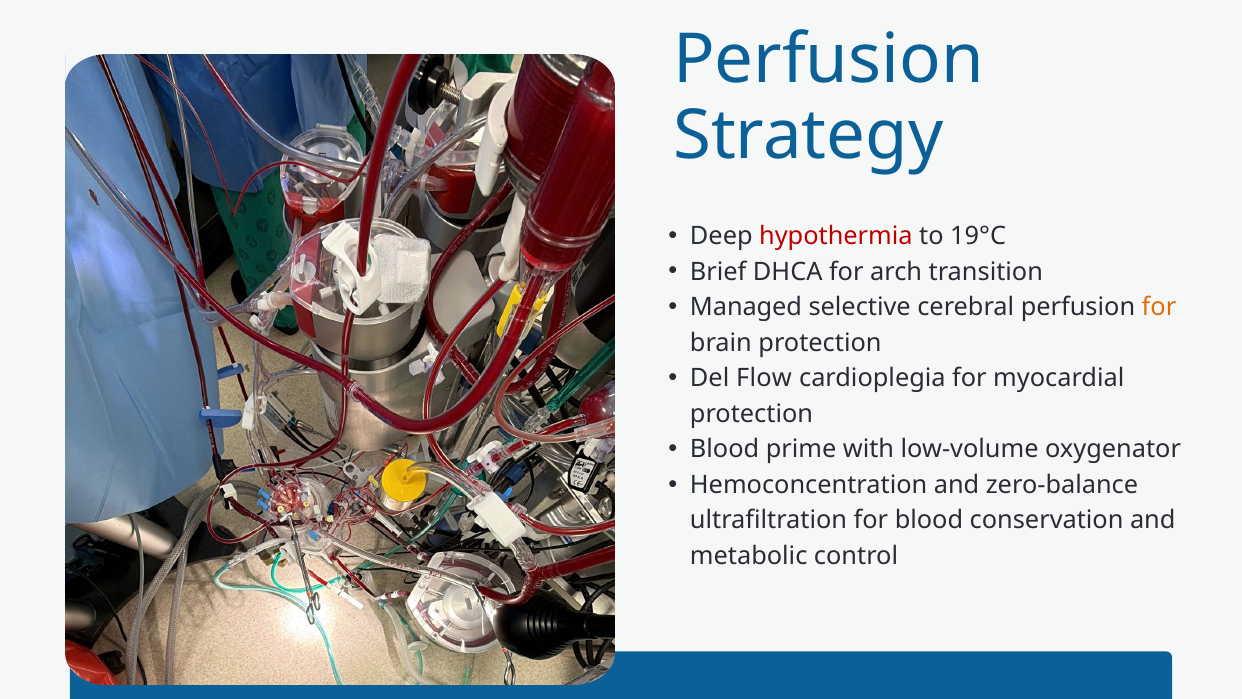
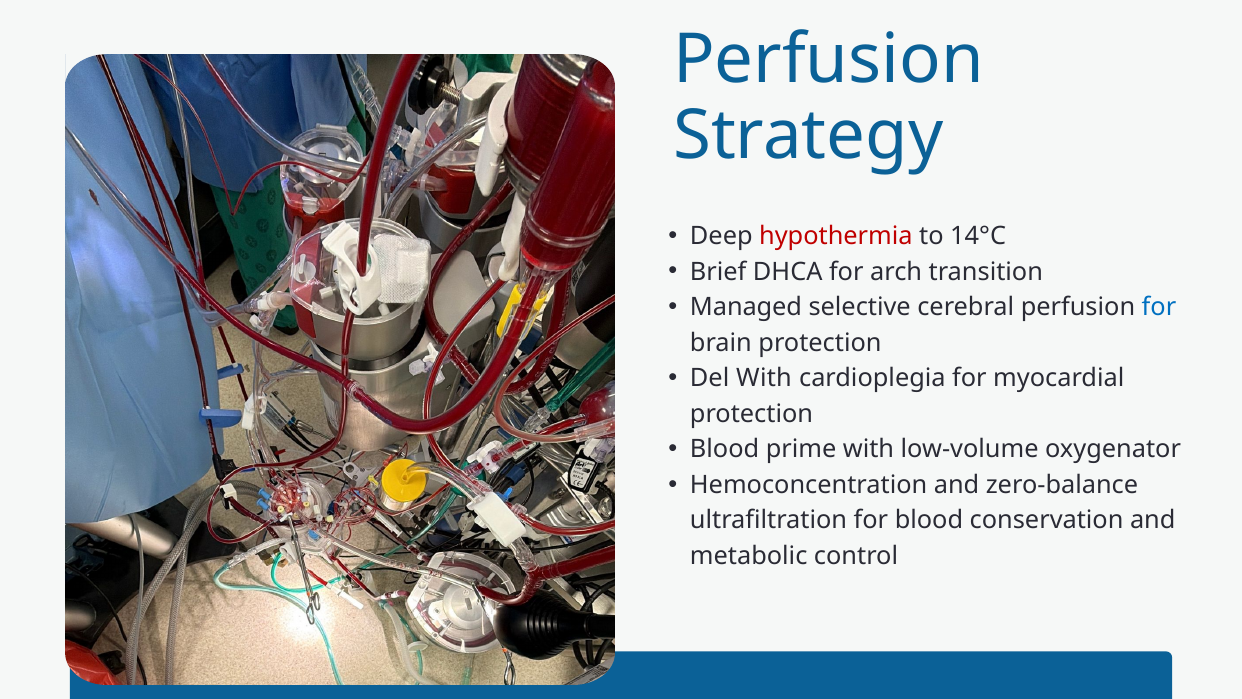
19°C: 19°C -> 14°C (978, 236)
for colour: orange -> blue (1159, 307)
Del Flow: Flow -> With (764, 378)
